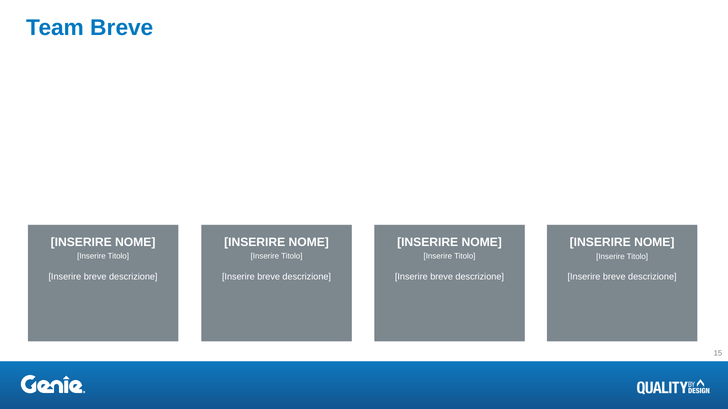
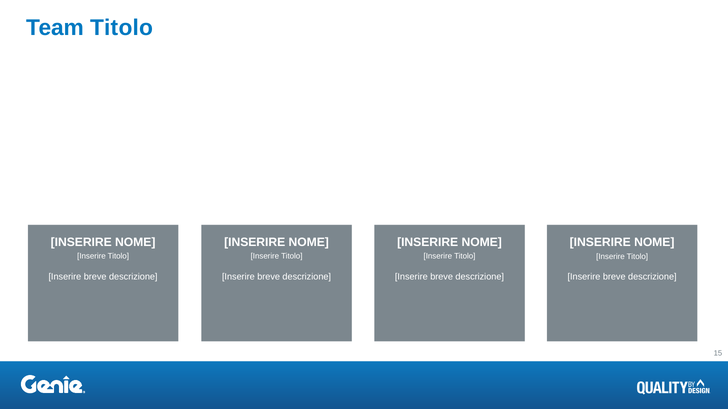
Team Breve: Breve -> Titolo (122, 28)
